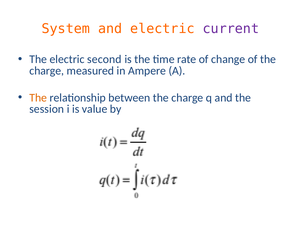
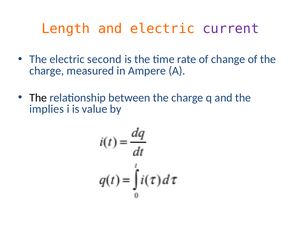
System: System -> Length (66, 29)
The colour: orange -> black (38, 98)
session: session -> implies (47, 109)
